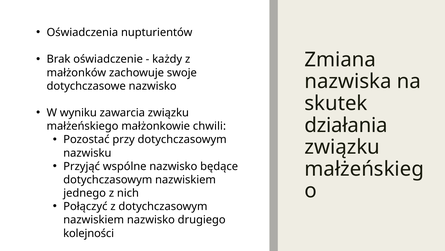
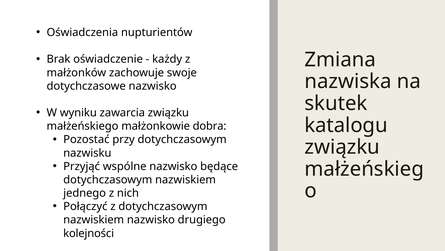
działania: działania -> katalogu (346, 125)
chwili: chwili -> dobra (210, 126)
